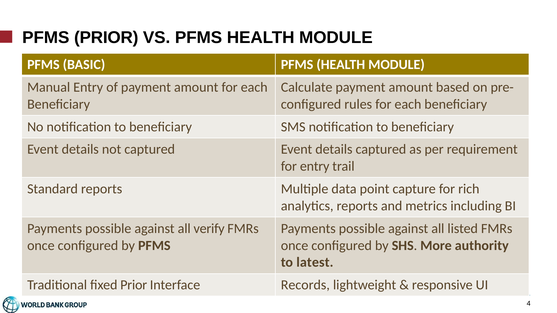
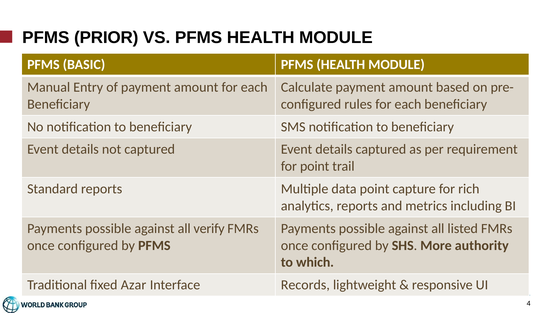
for entry: entry -> point (315, 167)
latest: latest -> which (315, 263)
fixed Prior: Prior -> Azar (134, 285)
